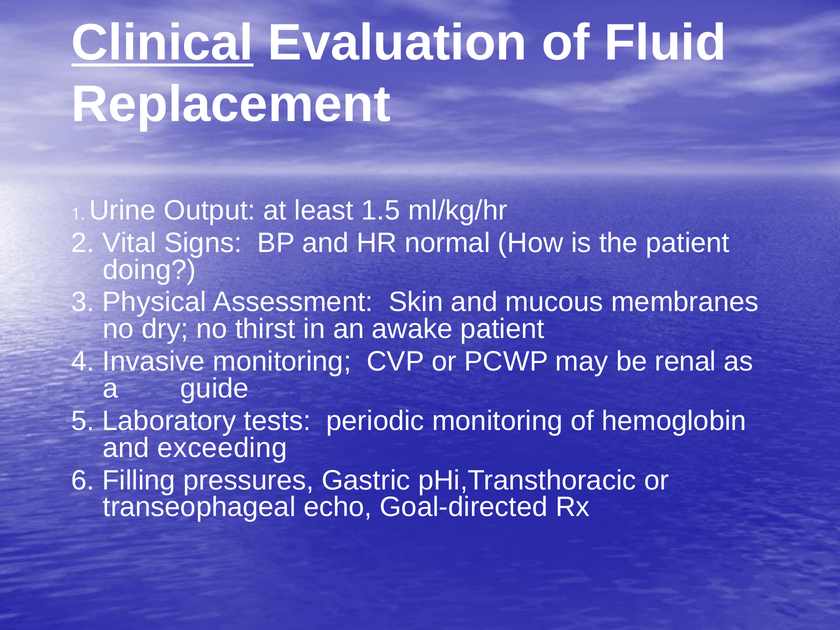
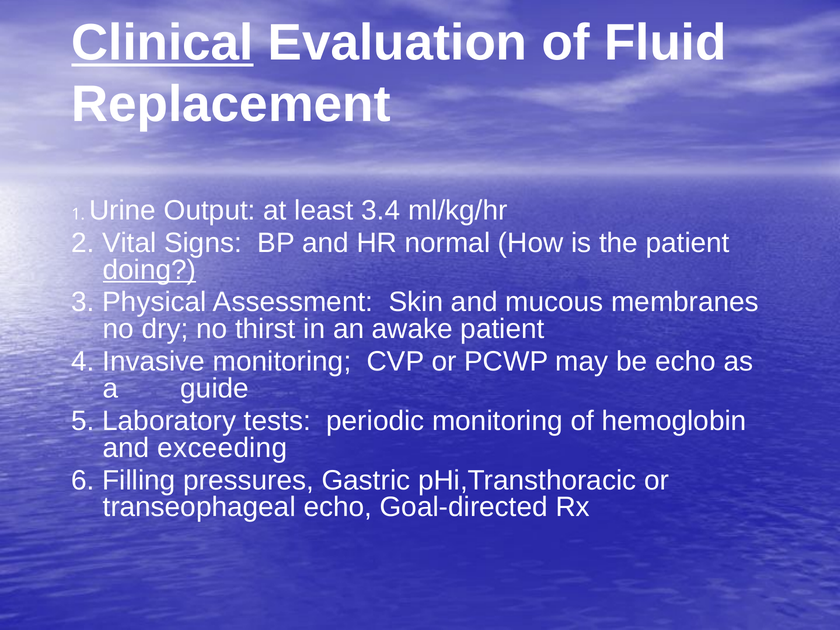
1.5: 1.5 -> 3.4 (381, 210)
doing underline: none -> present (149, 270)
be renal: renal -> echo (685, 362)
